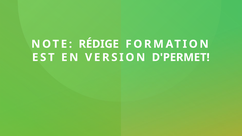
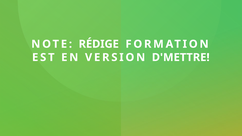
D'PERMET: D'PERMET -> D'METTRE (181, 57)
